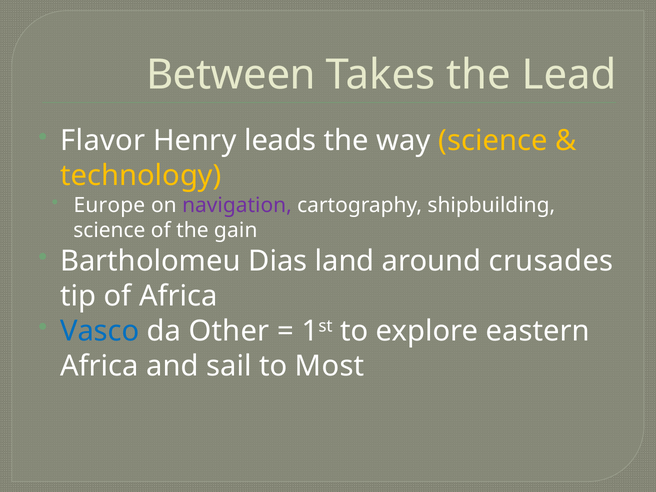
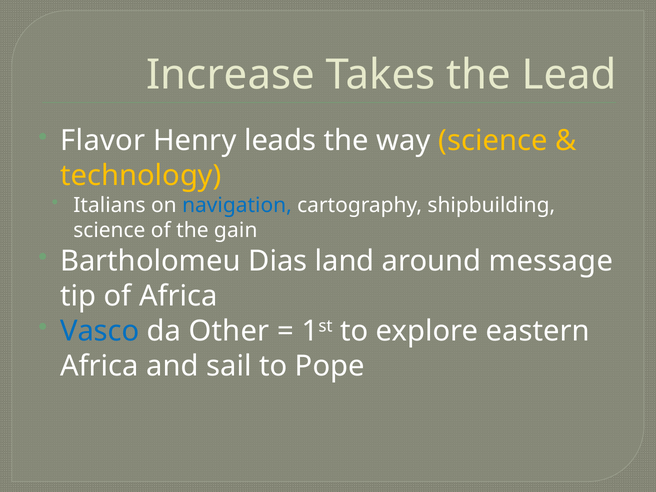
Between: Between -> Increase (231, 75)
Europe: Europe -> Italians (109, 205)
navigation colour: purple -> blue (237, 205)
crusades: crusades -> message (551, 261)
Most: Most -> Pope (330, 366)
